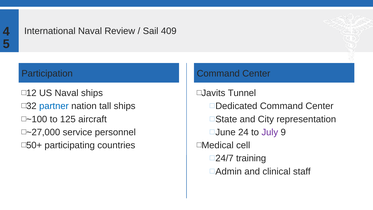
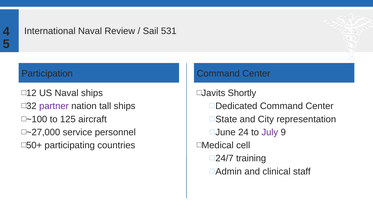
409: 409 -> 531 (169, 31)
Tunnel: Tunnel -> Shortly (242, 93)
partner colour: blue -> purple (54, 106)
